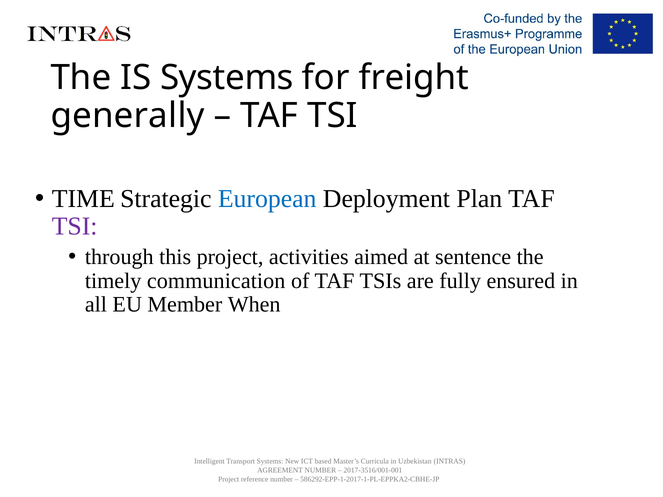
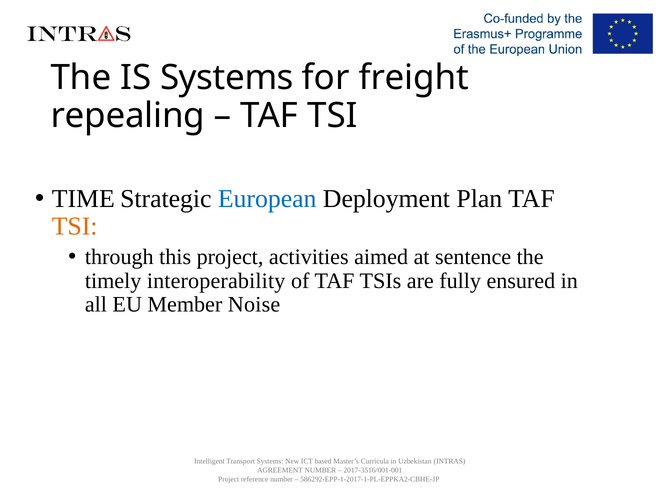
generally: generally -> repealing (128, 116)
TSI colour: purple -> orange (75, 227)
communication: communication -> interoperability (216, 281)
When: When -> Noise (254, 305)
